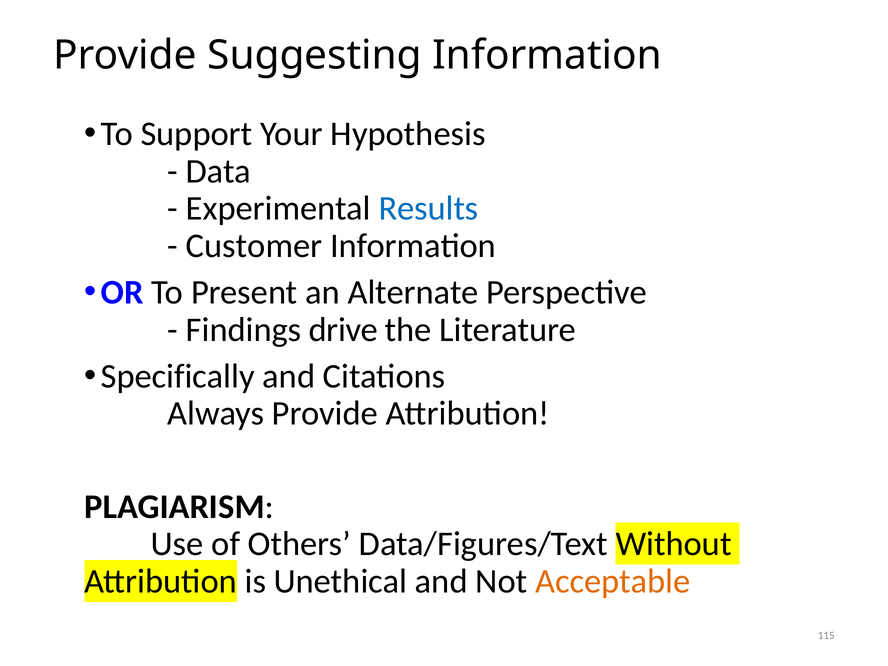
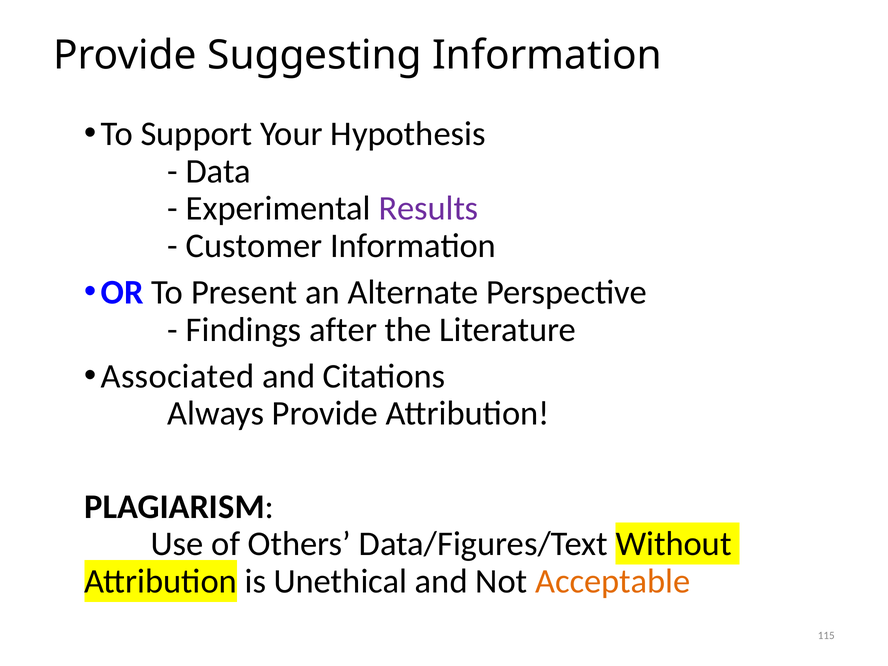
Results colour: blue -> purple (429, 209)
drive: drive -> after (343, 330)
Specifically: Specifically -> Associated (178, 376)
